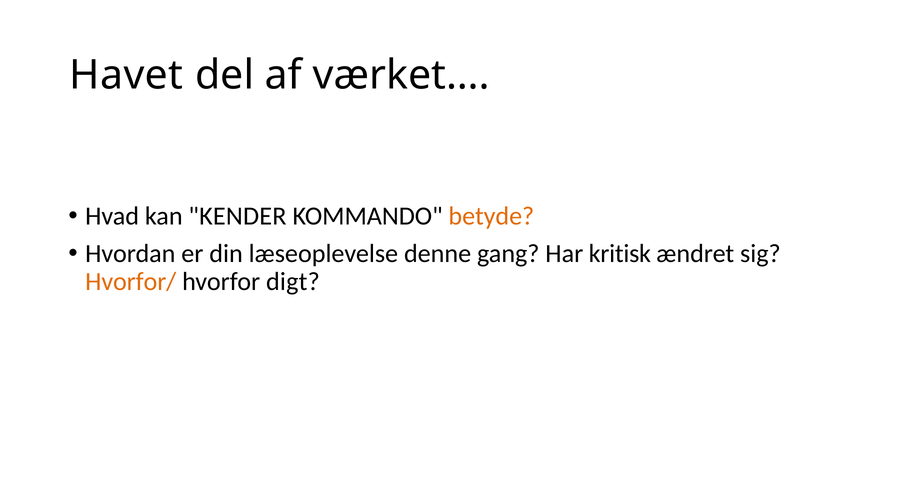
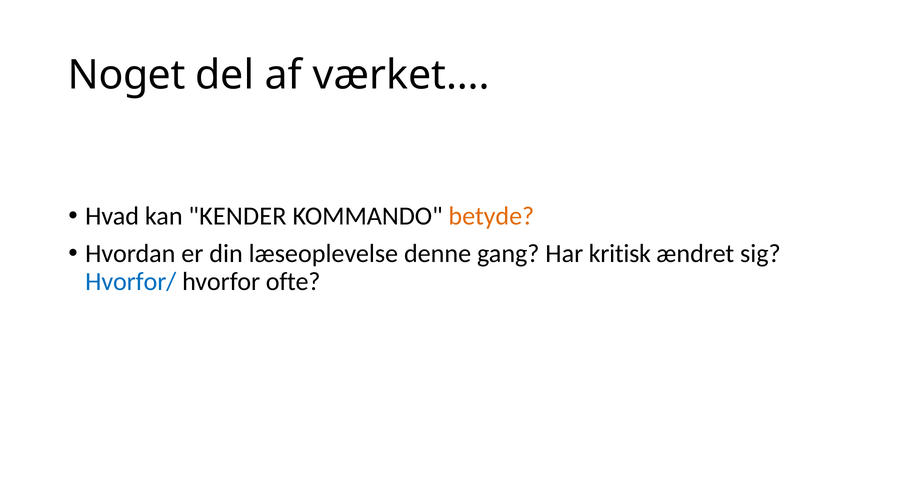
Havet: Havet -> Noget (127, 75)
Hvorfor/ colour: orange -> blue (131, 282)
digt: digt -> ofte (293, 282)
